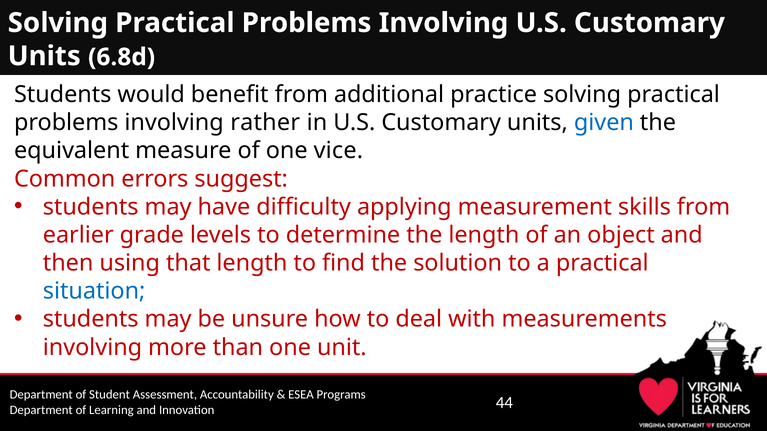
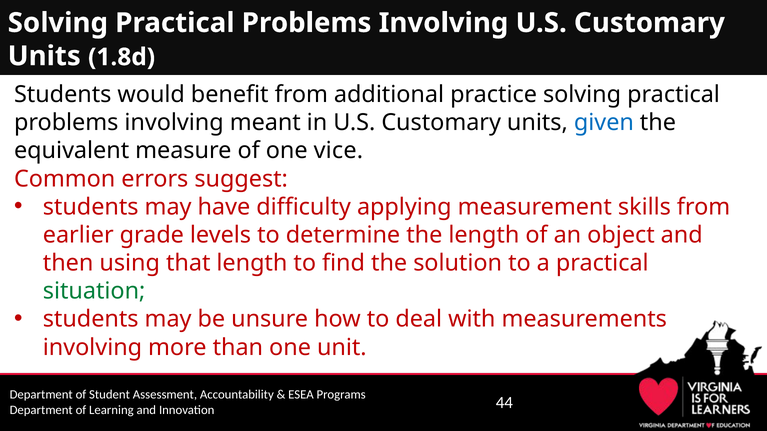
6.8d: 6.8d -> 1.8d (122, 57)
rather: rather -> meant (265, 123)
situation colour: blue -> green (94, 291)
